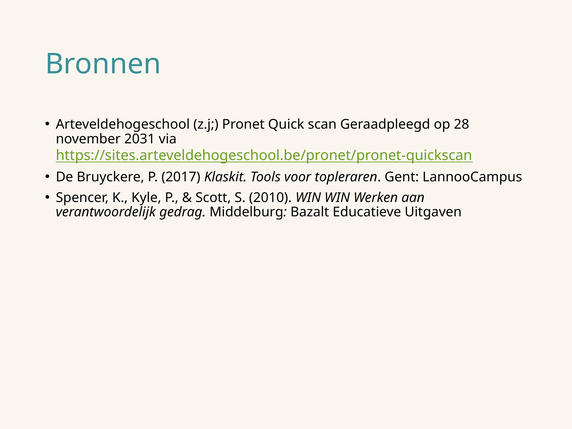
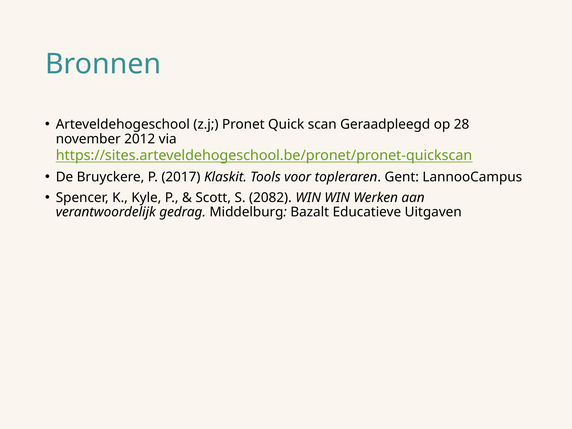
2031: 2031 -> 2012 (140, 139)
2010: 2010 -> 2082 (270, 198)
